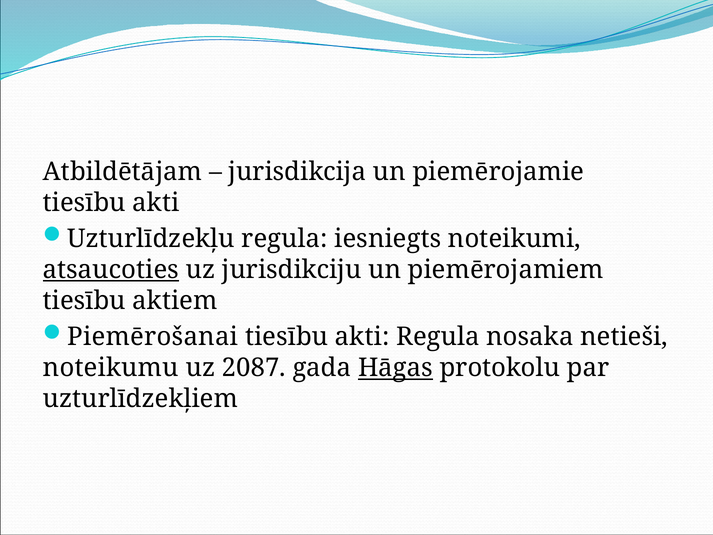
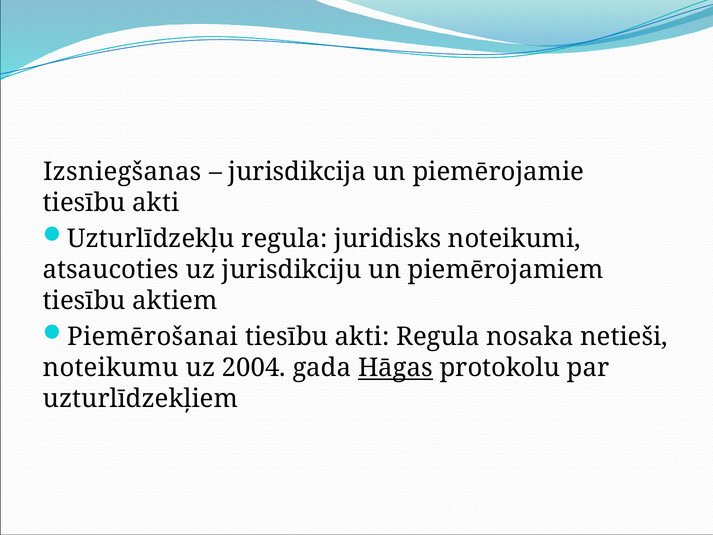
Atbildētājam: Atbildētājam -> Izsniegšanas (122, 172)
iesniegts: iesniegts -> juridisks (388, 239)
atsaucoties underline: present -> none (111, 270)
2087: 2087 -> 2004 (254, 368)
